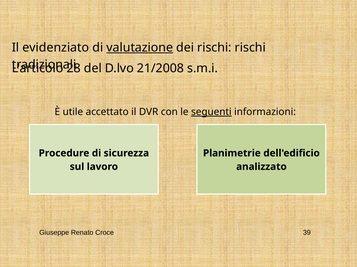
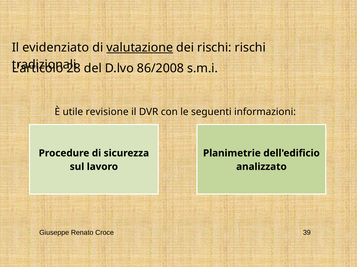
21/2008: 21/2008 -> 86/2008 (161, 69)
accettato: accettato -> revisione (107, 112)
seguenti underline: present -> none (211, 112)
